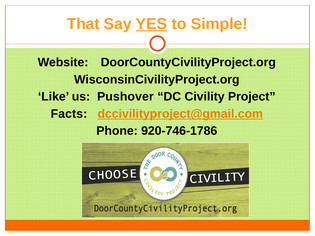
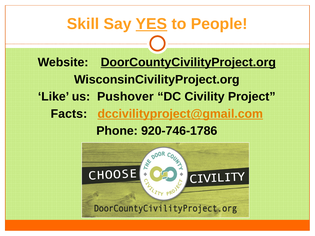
That: That -> Skill (83, 24)
Simple: Simple -> People (219, 24)
DoorCountyCivilityProject.org underline: none -> present (188, 62)
